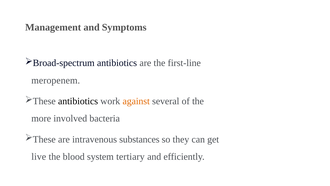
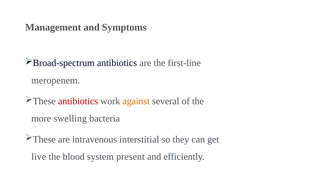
antibiotics colour: black -> red (78, 101)
involved: involved -> swelling (70, 118)
substances: substances -> interstitial (139, 139)
tertiary: tertiary -> present (130, 156)
